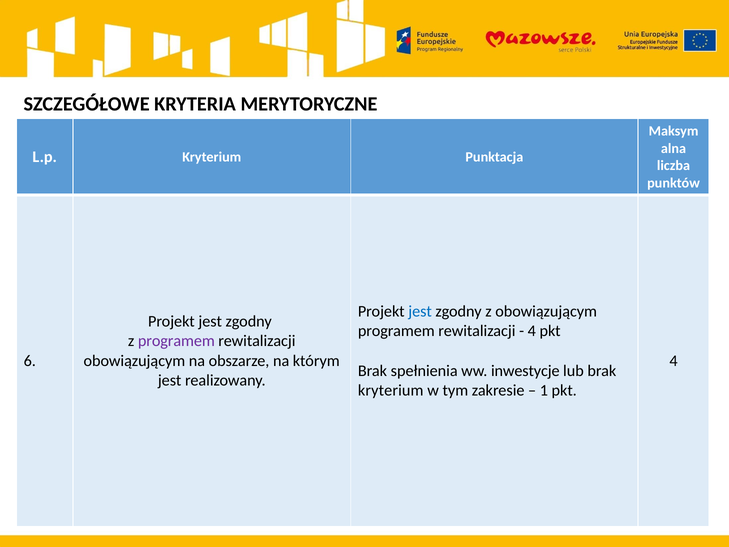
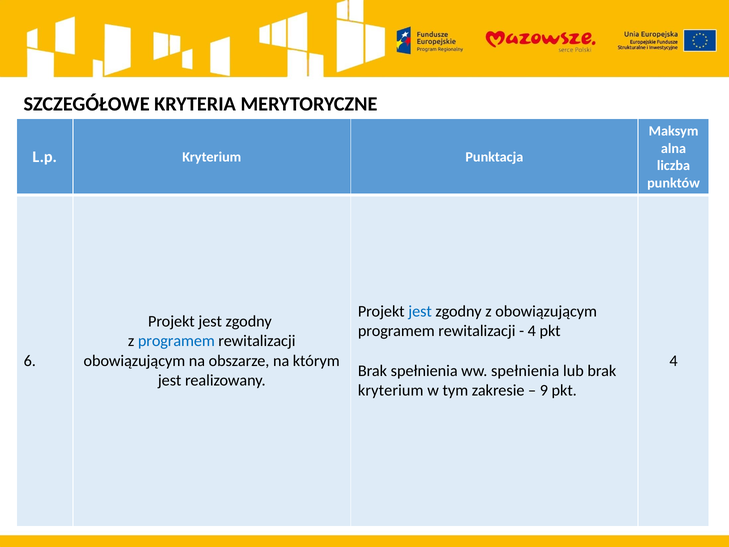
programem colour: purple -> blue (176, 341)
ww inwestycje: inwestycje -> spełnienia (525, 371)
1: 1 -> 9 (544, 390)
